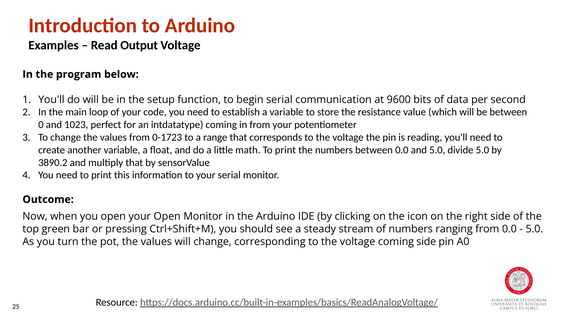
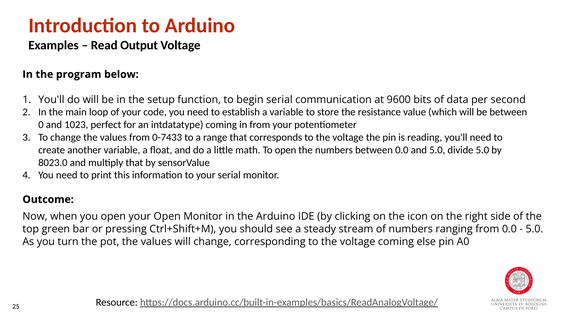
0-1723: 0-1723 -> 0-7433 (167, 138)
math To print: print -> open (286, 150)
3890.2: 3890.2 -> 8023.0 (53, 163)
coming side: side -> else (426, 242)
